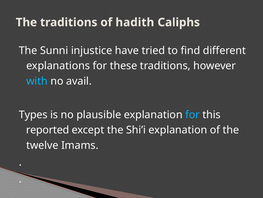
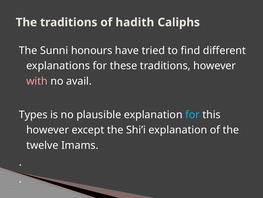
injustice: injustice -> honours (92, 50)
with colour: light blue -> pink (37, 81)
reported: reported -> however (48, 130)
